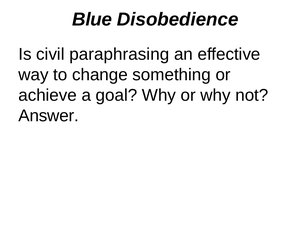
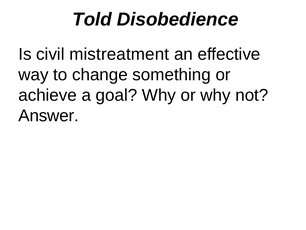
Blue: Blue -> Told (92, 19)
paraphrasing: paraphrasing -> mistreatment (119, 54)
